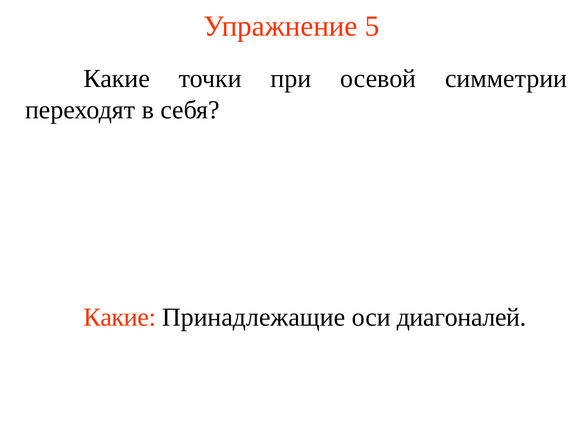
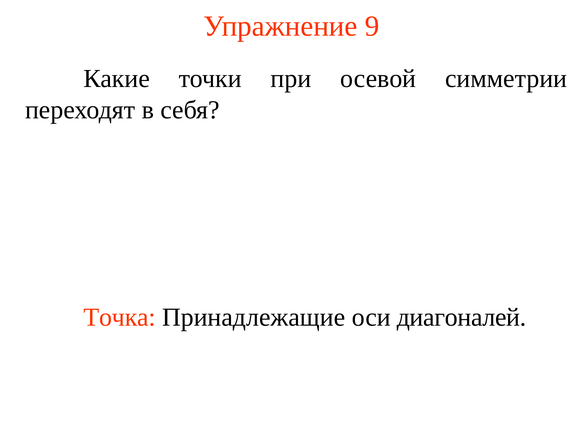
5: 5 -> 9 (372, 26)
Какие: Какие -> Точка (120, 317)
